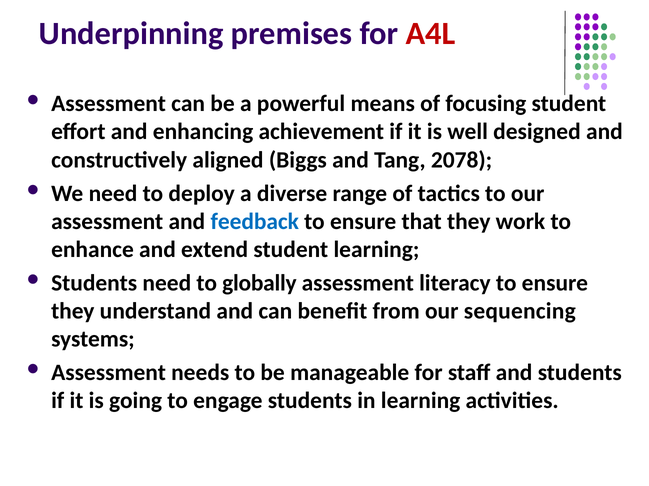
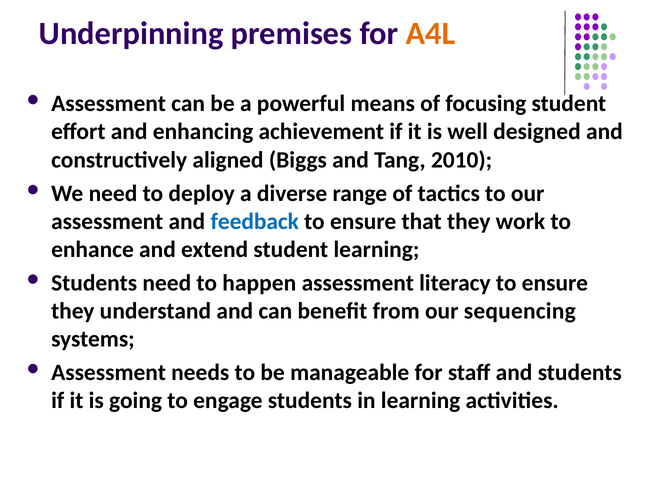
A4L colour: red -> orange (430, 34)
2078: 2078 -> 2010 (462, 160)
globally: globally -> happen (259, 283)
